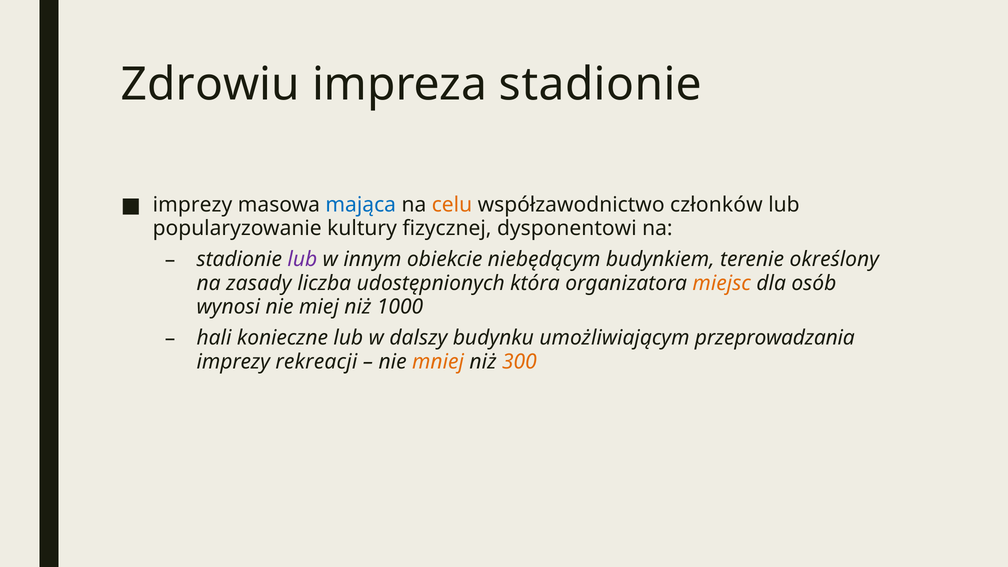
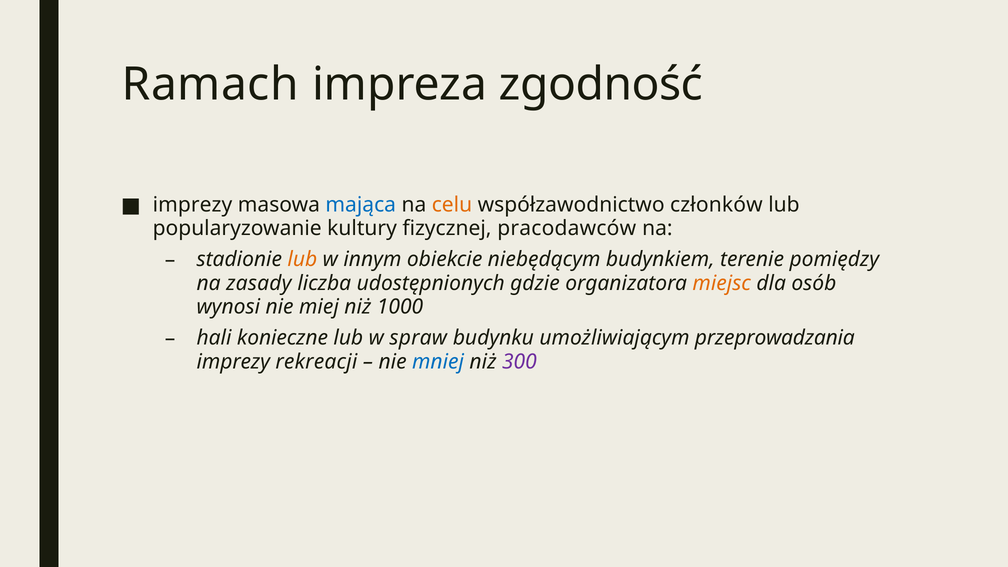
Zdrowiu: Zdrowiu -> Ramach (210, 85)
impreza stadionie: stadionie -> zgodność (601, 85)
dysponentowi: dysponentowi -> pracodawców (567, 228)
lub colour: purple -> orange (302, 260)
określony: określony -> pomiędzy (834, 260)
która: która -> gdzie (535, 283)
dalszy: dalszy -> spraw (418, 338)
mniej colour: orange -> blue (438, 362)
300 colour: orange -> purple (519, 362)
